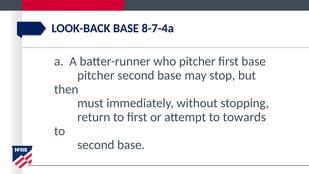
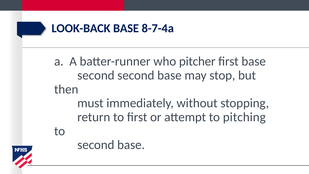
pitcher: pitcher -> second (96, 75)
towards: towards -> pitching (244, 117)
